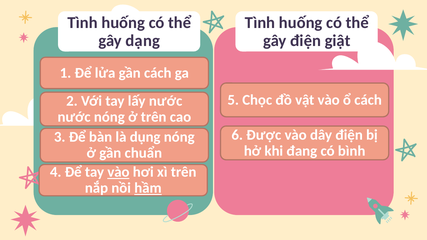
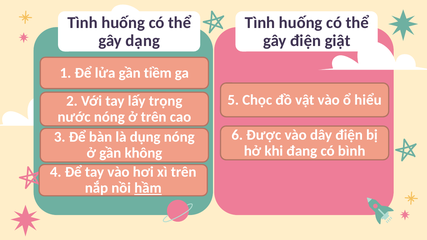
gần cách: cách -> tiềm (158, 73)
ổ cách: cách -> hiểu (368, 100)
lấy nước: nước -> trọng (166, 101)
chuẩn: chuẩn -> không (143, 153)
vào underline: present -> none (118, 172)
